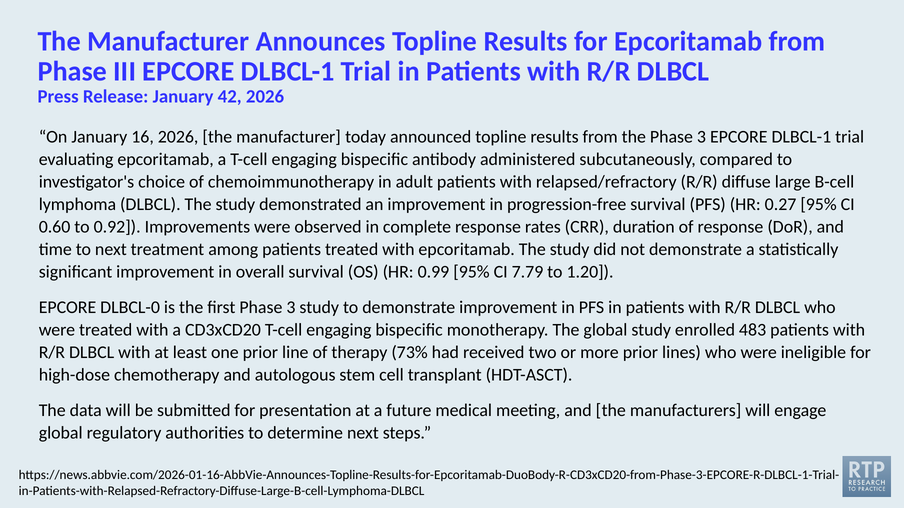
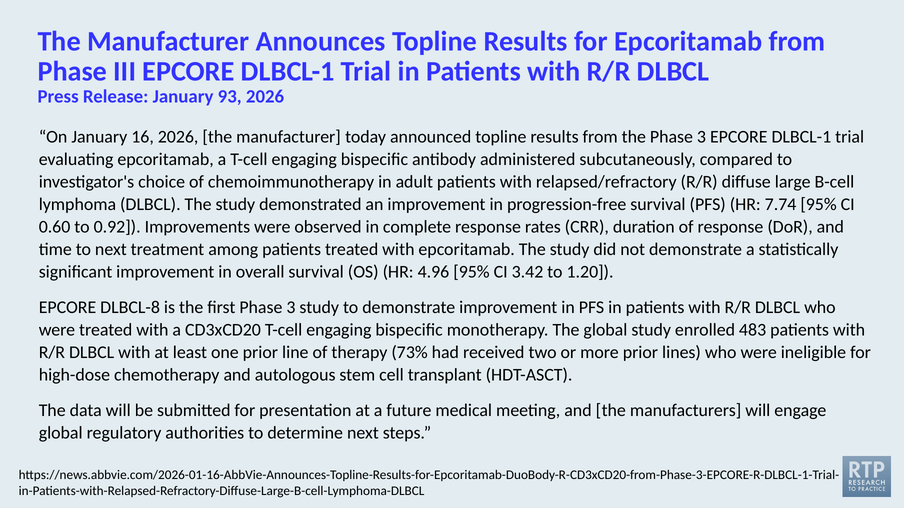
42: 42 -> 93 (230, 96)
0.27: 0.27 -> 7.74 (781, 205)
0.99: 0.99 -> 4.96 (433, 272)
7.79: 7.79 -> 3.42 (527, 272)
DLBCL-0: DLBCL-0 -> DLBCL-8 (130, 308)
